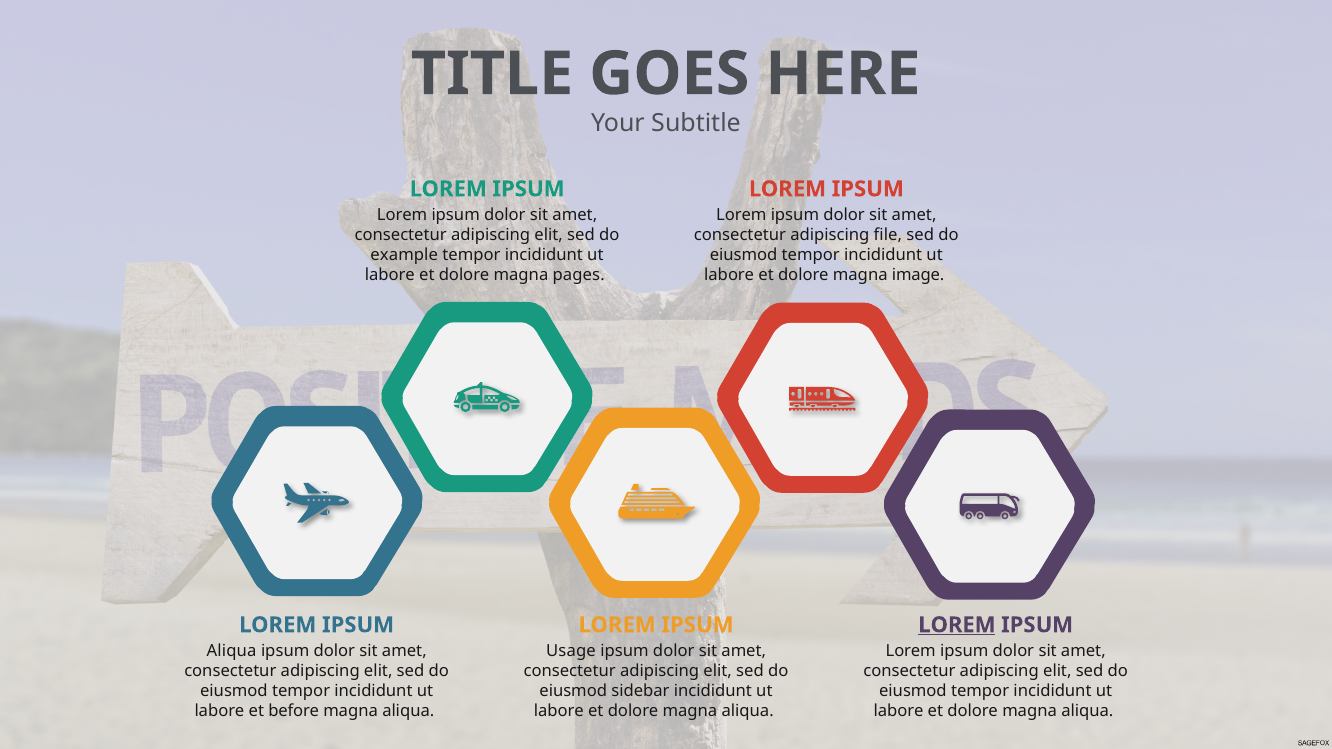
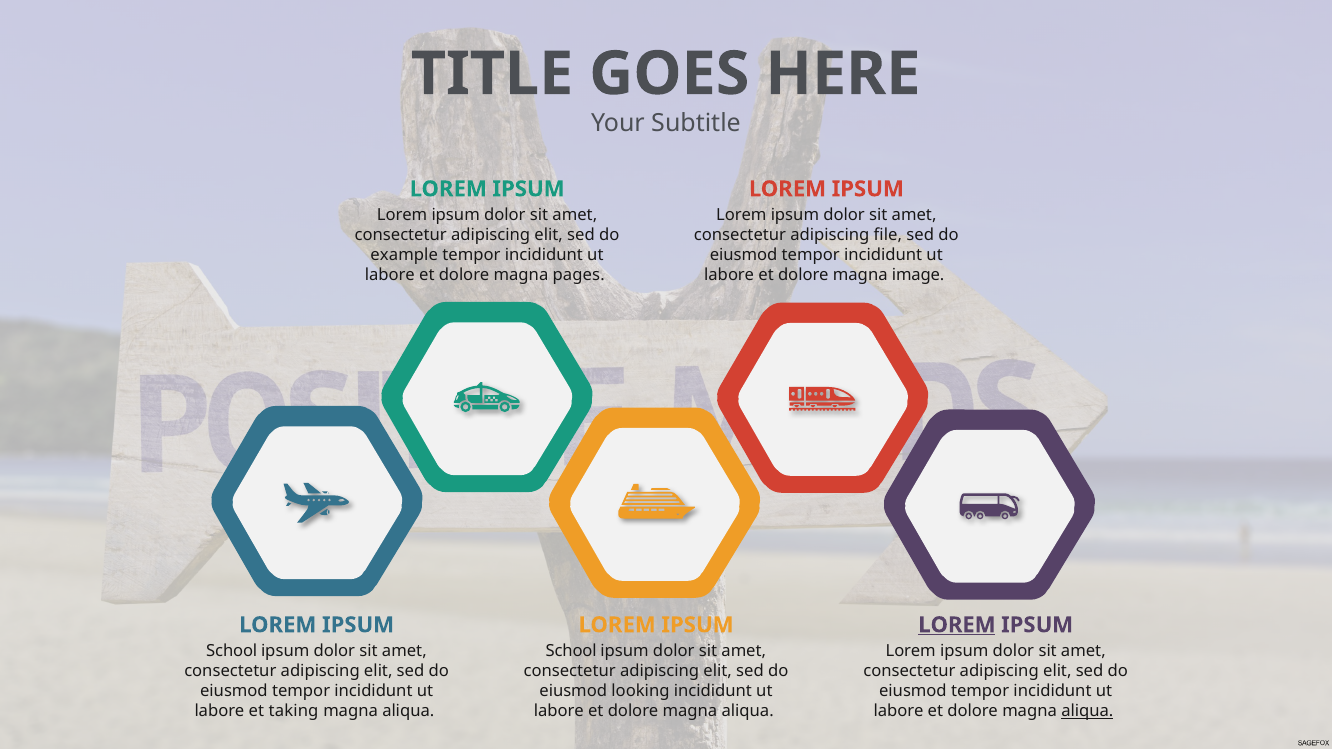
Aliqua: Aliqua -> School (232, 651)
Usage: Usage -> School (571, 651)
sidebar: sidebar -> looking (640, 691)
before: before -> taking (294, 711)
aliqua underline: none -> present (1087, 711)
